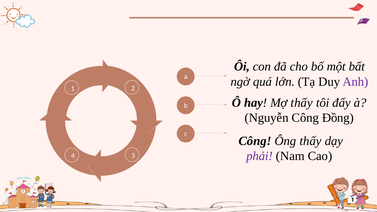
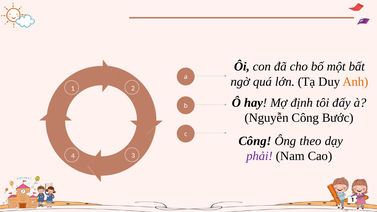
Anh colour: purple -> orange (355, 82)
Mợ thấy: thấy -> định (302, 103)
Đồng: Đồng -> Bước (338, 118)
Ông thấy: thấy -> theo (311, 141)
